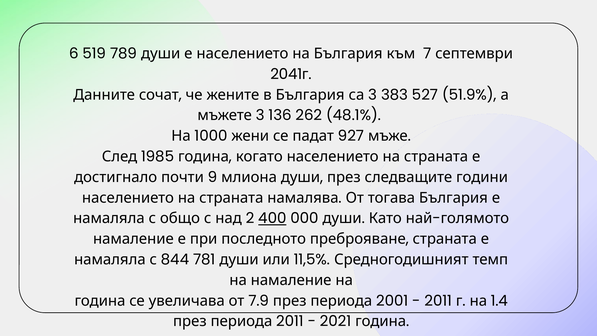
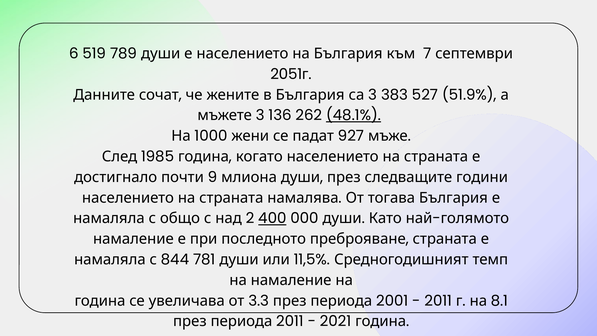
2041: 2041 -> 2051 (286, 74)
48.1% underline: none -> present (354, 115)
7.9: 7.9 -> 3.3 (259, 301)
1.4: 1.4 -> 8.1 (499, 301)
